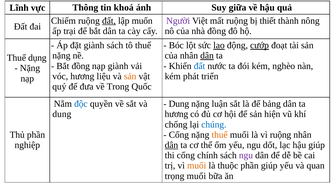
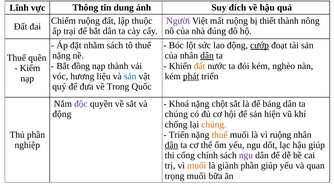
khoá: khoá -> dung (124, 8)
giữa: giữa -> đích (237, 8)
đất underline: present -> none (109, 21)
muốn: muốn -> thuộc (142, 21)
nhà đồng: đồng -> đúng (217, 31)
đặt giành: giành -> nhằm (94, 45)
lao underline: present -> none (219, 45)
dụng: dụng -> quên (37, 58)
nạp giành: giành -> thành (118, 66)
đất colour: blue -> orange (200, 66)
Nặng: Nặng -> Kiểm (30, 68)
sản colour: orange -> blue (130, 76)
phát underline: none -> present (191, 76)
độc colour: blue -> purple (81, 104)
Dung: Dung -> Khoá (179, 104)
luận: luận -> chột (220, 104)
dung: dung -> động (62, 114)
hương: hương -> chúng (176, 114)
chúng colour: blue -> orange (214, 124)
Cống: Cống -> Triển (179, 135)
thuộc: thuộc -> giành (228, 166)
